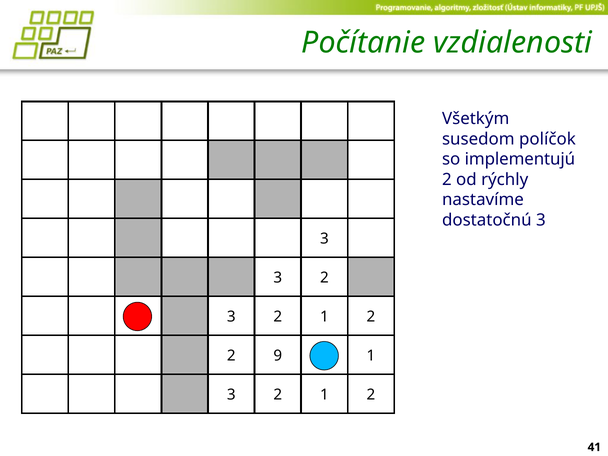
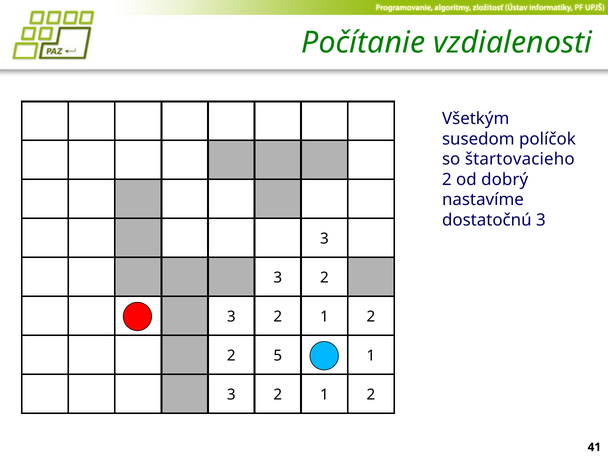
implementujú: implementujú -> štartovacieho (520, 159)
rýchly: rýchly -> dobrý (505, 180)
9: 9 -> 5 (278, 356)
